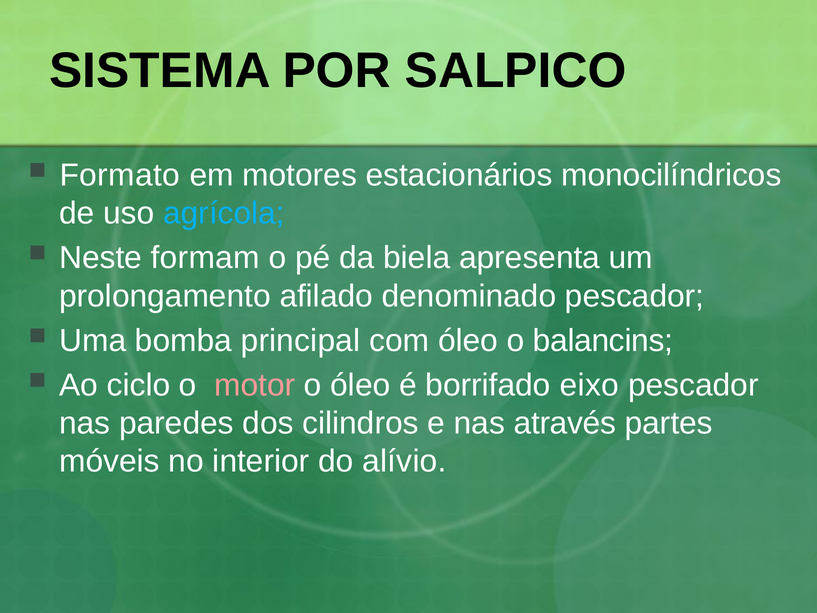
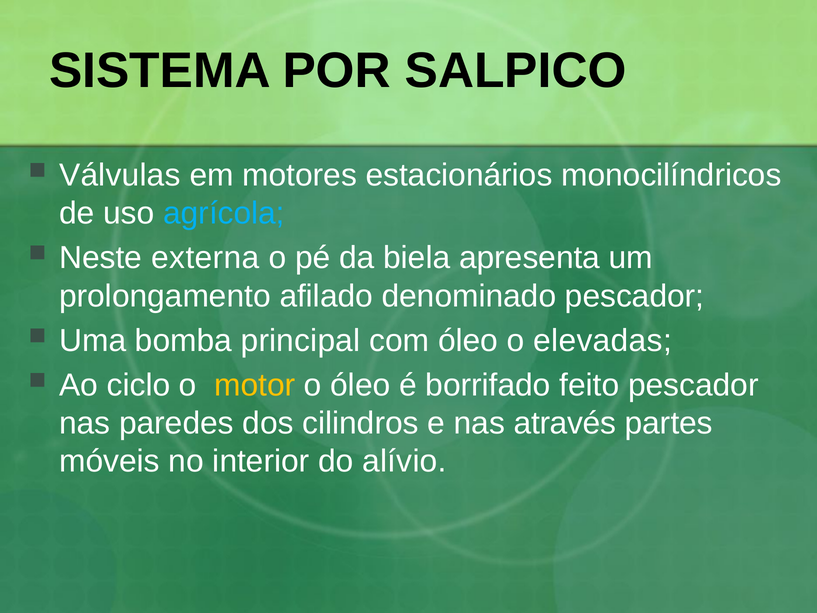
Formato: Formato -> Válvulas (120, 175)
formam: formam -> externa (205, 258)
balancins: balancins -> elevadas (603, 341)
motor colour: pink -> yellow (255, 385)
eixo: eixo -> feito (589, 385)
